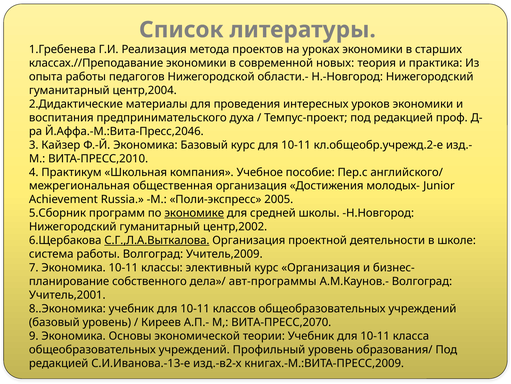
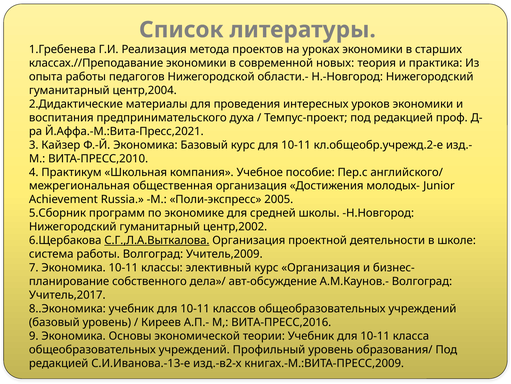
Й.Аффа.-М.:Вита-Пресс,2046: Й.Аффа.-М.:Вита-Пресс,2046 -> Й.Аффа.-М.:Вита-Пресс,2021 (124, 131)
экономике underline: present -> none (194, 213)
авт-программы: авт-программы -> авт-обсуждение (273, 281)
Учитель,2001: Учитель,2001 -> Учитель,2017 (67, 295)
ВИТА-ПРЕСС,2070: ВИТА-ПРЕСС,2070 -> ВИТА-ПРЕСС,2016 (281, 322)
